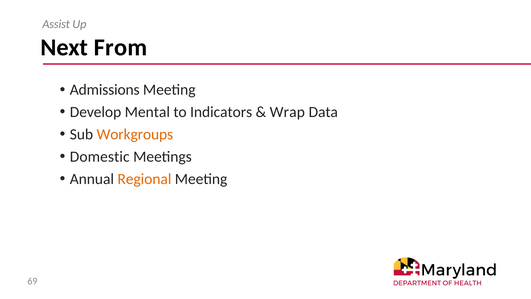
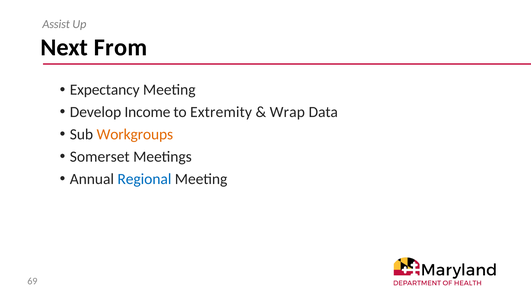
Admissions: Admissions -> Expectancy (105, 90)
Mental: Mental -> Income (147, 112)
Indicators: Indicators -> Extremity (221, 112)
Domestic: Domestic -> Somerset (100, 157)
Regional colour: orange -> blue (144, 179)
